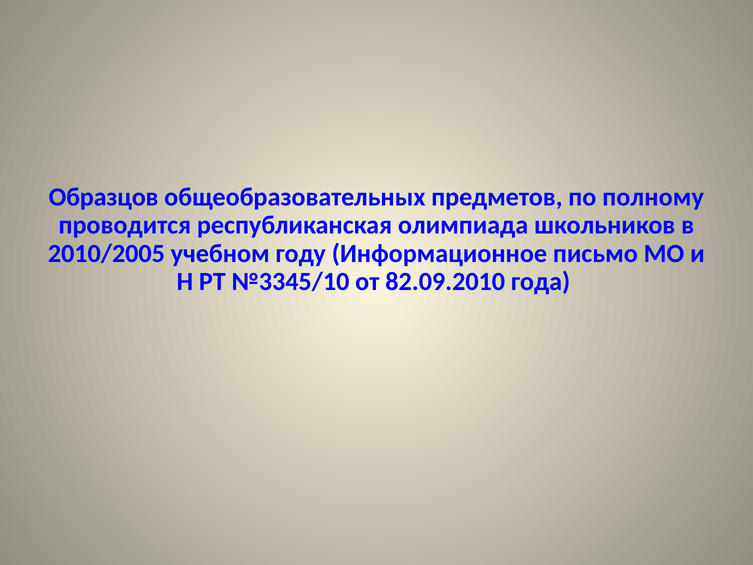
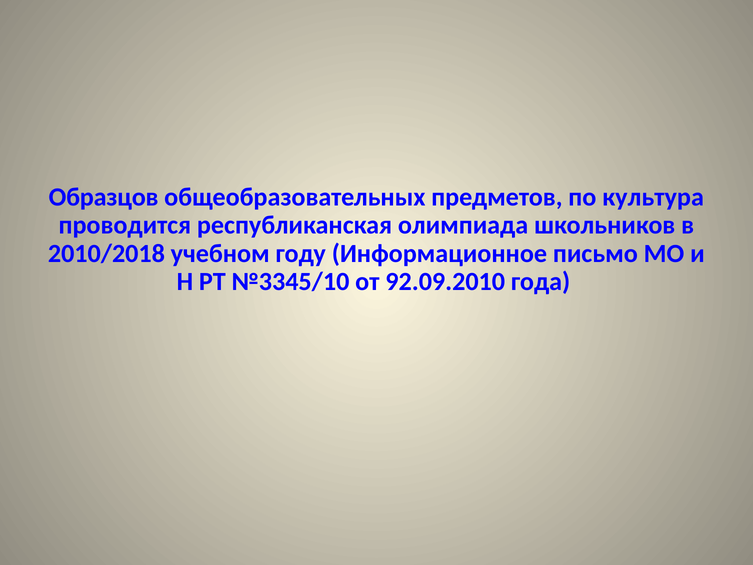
полному: полному -> культура (653, 197)
2010/2005: 2010/2005 -> 2010/2018 (106, 253)
82.09.2010: 82.09.2010 -> 92.09.2010 (445, 282)
